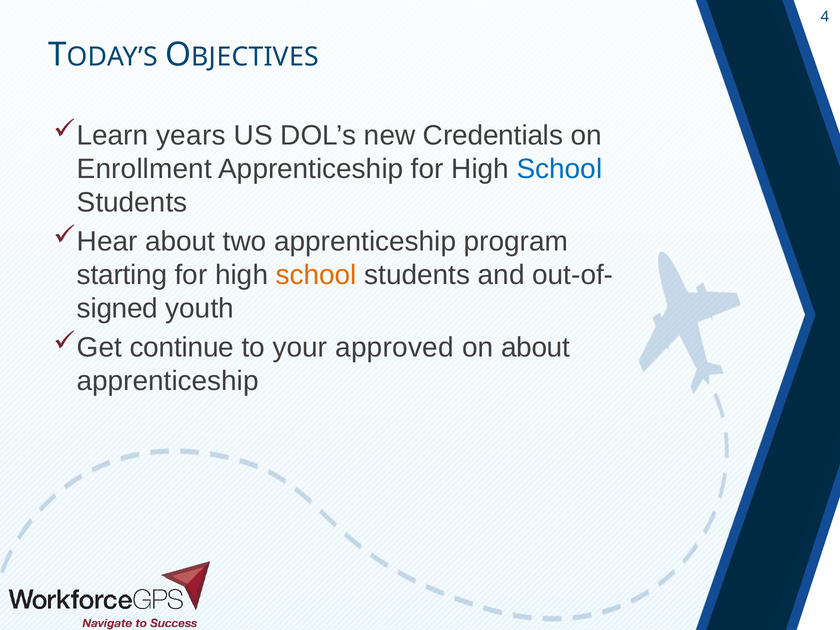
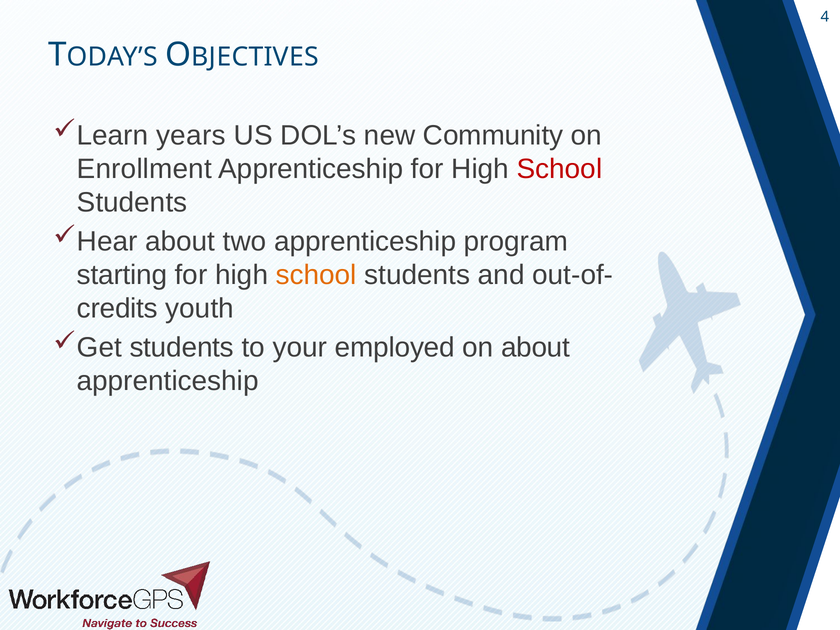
Credentials: Credentials -> Community (493, 135)
School colour: blue -> red (559, 169)
signed: signed -> credits (117, 309)
continue: continue -> students (182, 348)
approved: approved -> employed (395, 348)
